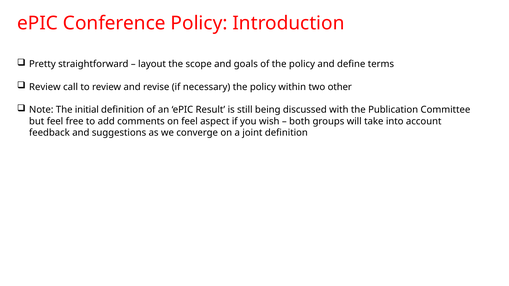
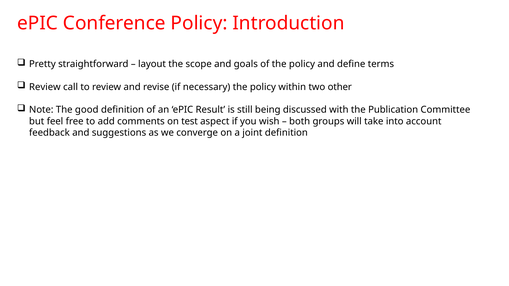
initial: initial -> good (87, 110)
on feel: feel -> test (190, 121)
